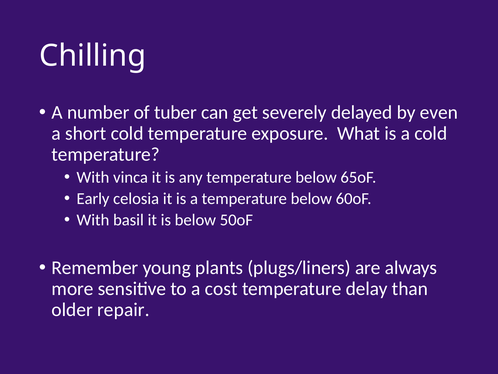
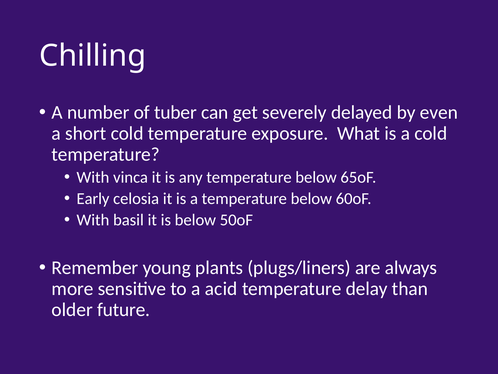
cost: cost -> acid (221, 288)
repair: repair -> future (124, 309)
